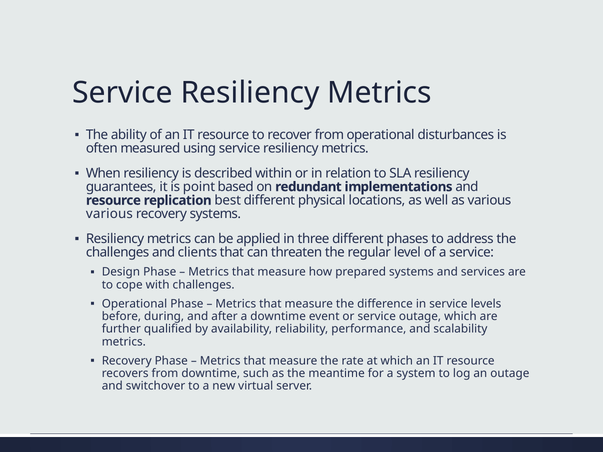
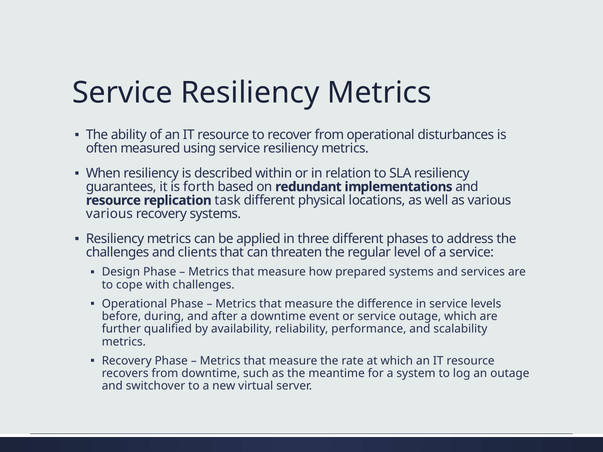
point: point -> forth (199, 187)
best: best -> task (228, 200)
